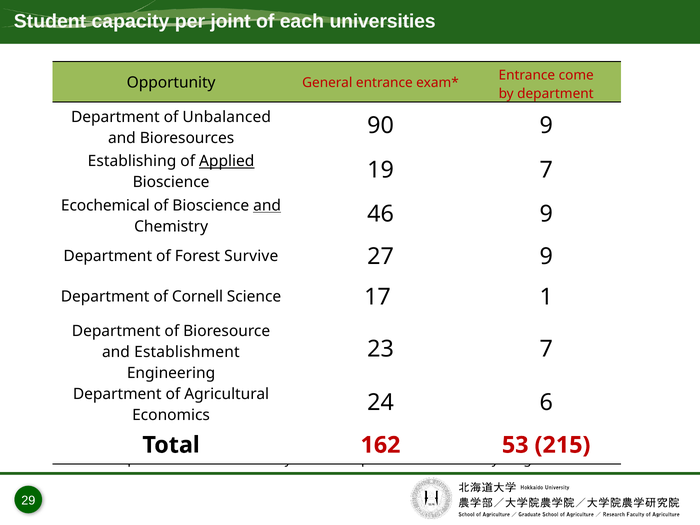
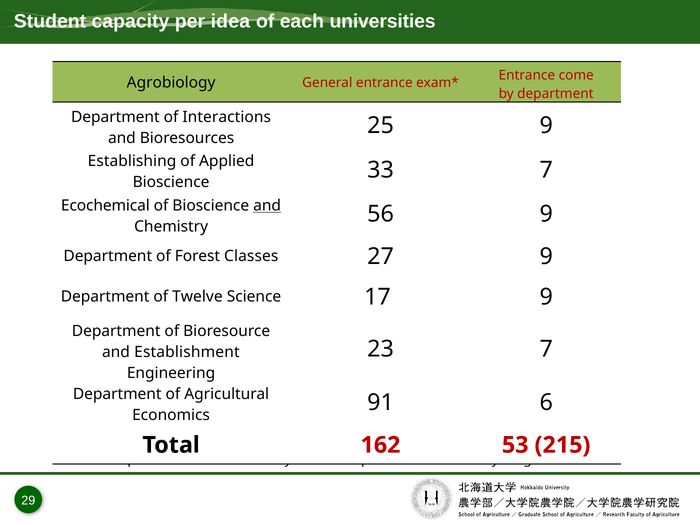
joint: joint -> idea (230, 21)
Opportunity: Opportunity -> Agrobiology (171, 83)
Unbalanced: Unbalanced -> Interactions (227, 117)
90: 90 -> 25 (381, 125)
Applied underline: present -> none (227, 161)
19: 19 -> 33 (381, 170)
46: 46 -> 56 (381, 214)
Survive: Survive -> Classes (251, 256)
Cornell: Cornell -> Twelve (197, 297)
17 1: 1 -> 9 (546, 297)
24: 24 -> 91 (381, 403)
